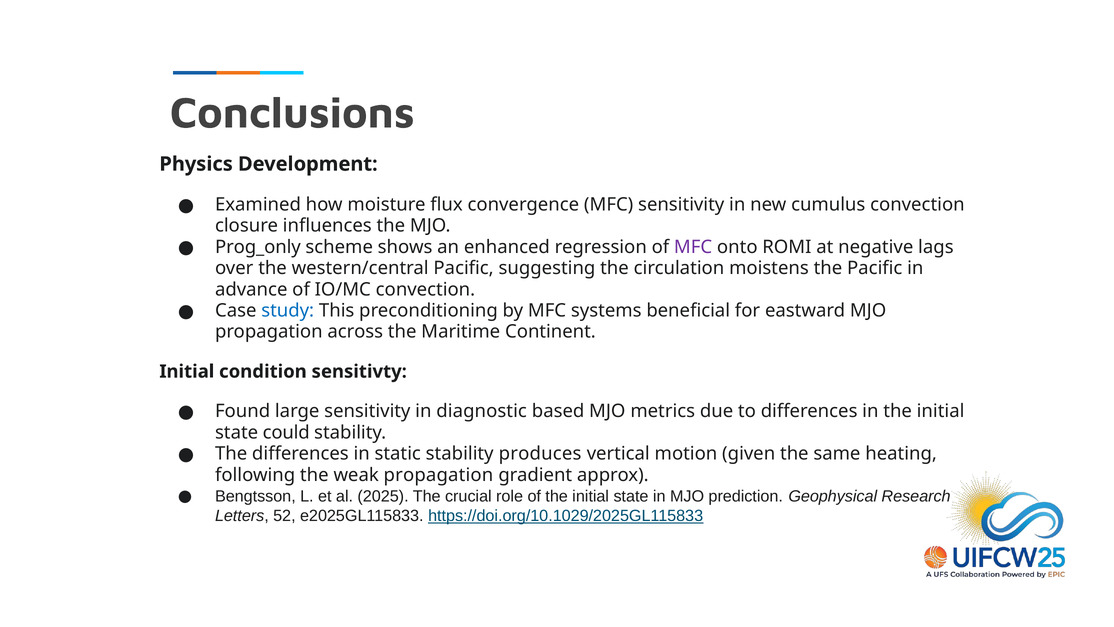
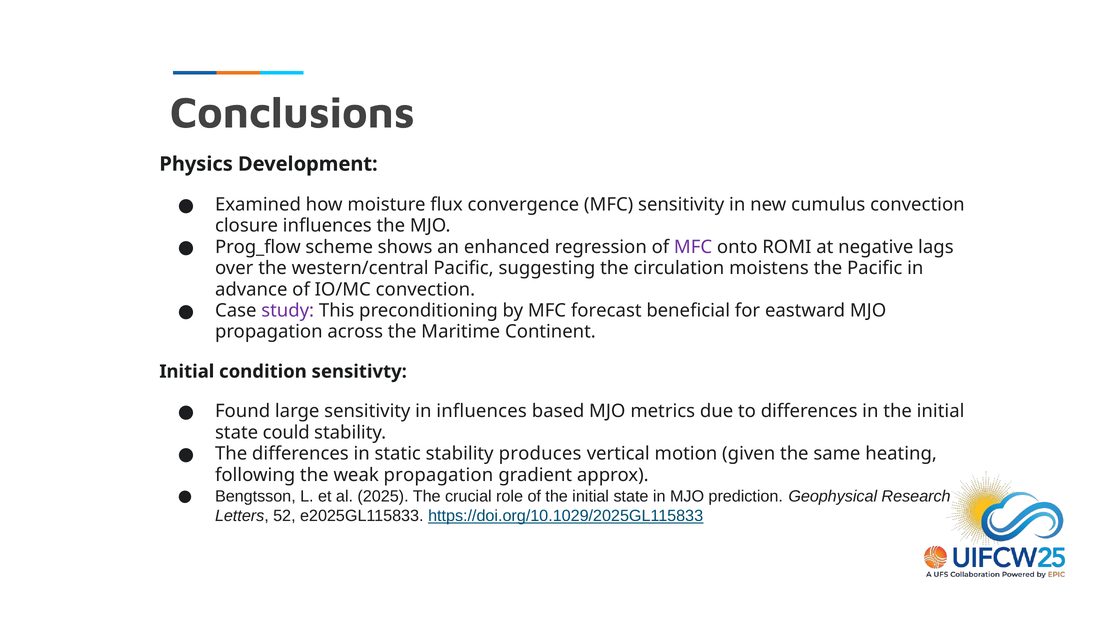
Prog_only: Prog_only -> Prog_flow (258, 247)
study colour: blue -> purple (288, 310)
systems: systems -> forecast (606, 310)
in diagnostic: diagnostic -> influences (482, 411)
